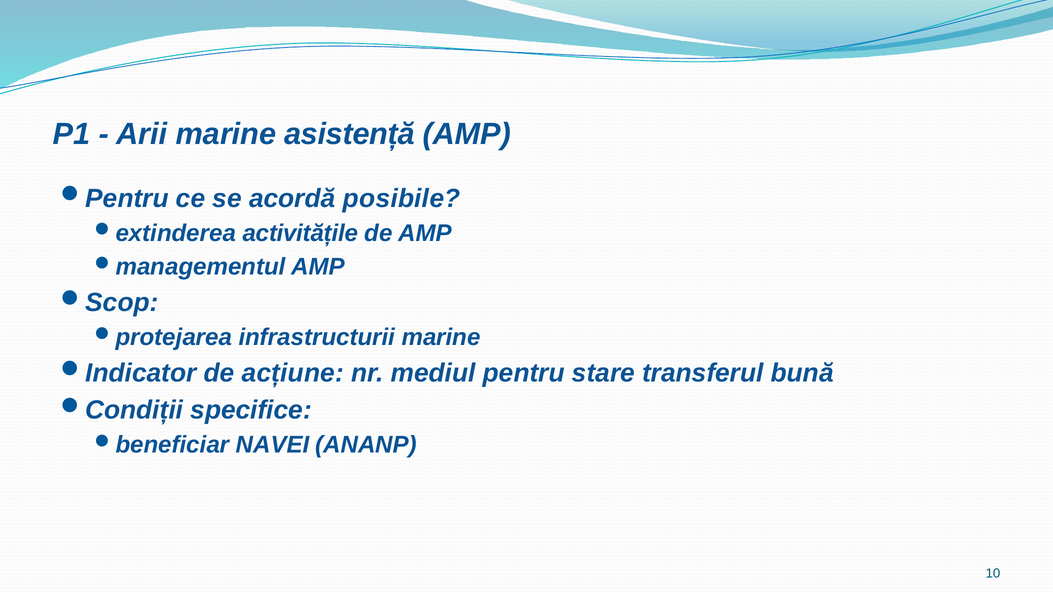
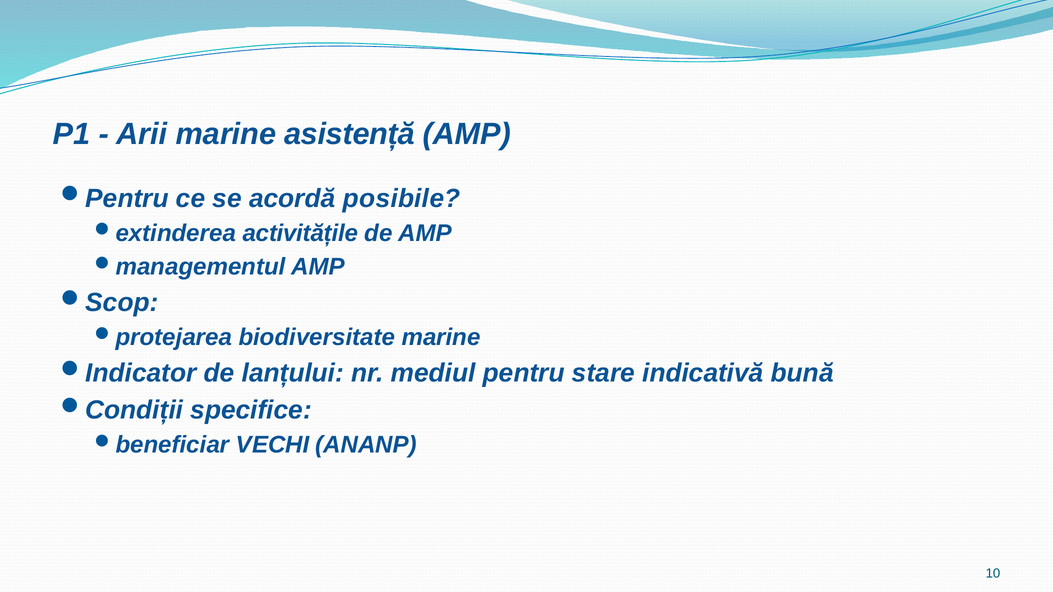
infrastructurii: infrastructurii -> biodiversitate (317, 338)
acțiune: acțiune -> lanțului (293, 373)
transferul: transferul -> indicativă (703, 373)
NAVEI: NAVEI -> VECHI (273, 445)
